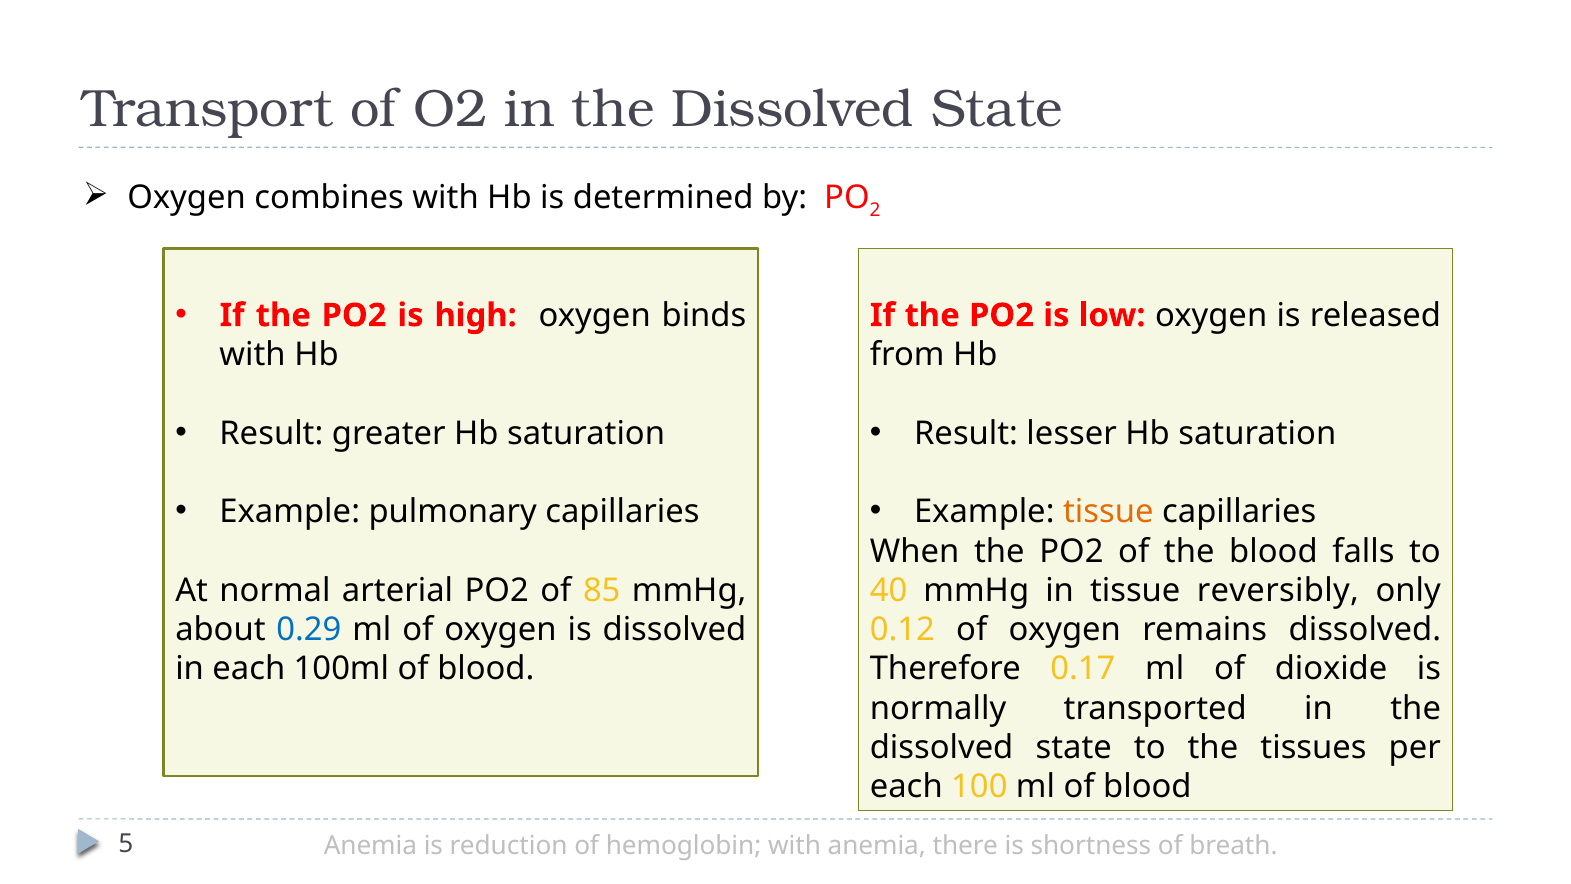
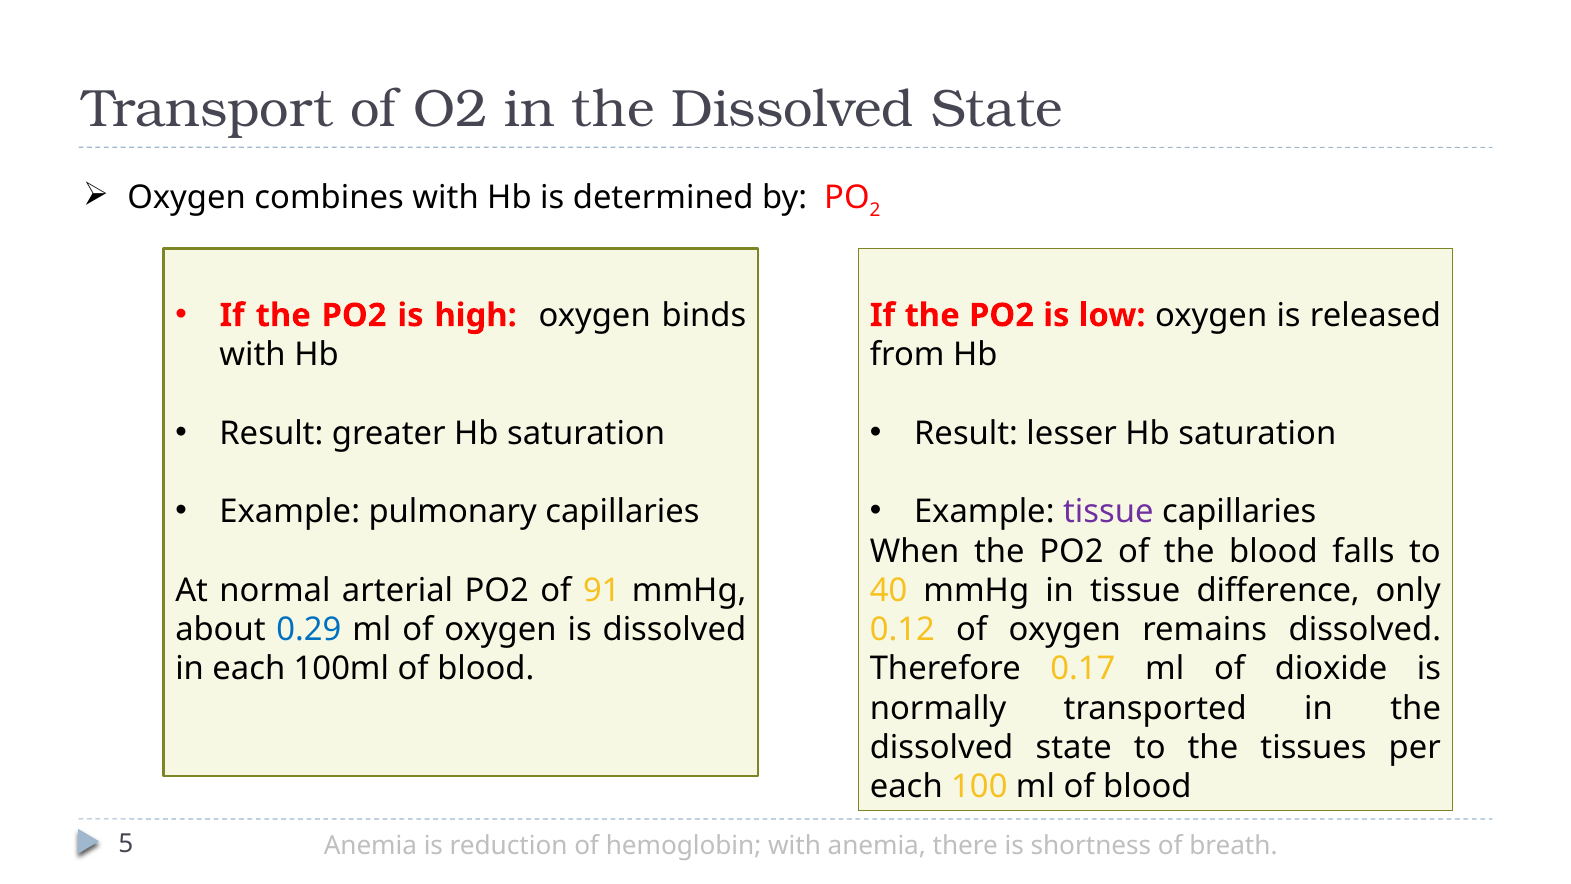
tissue colour: orange -> purple (1108, 512)
85: 85 -> 91 (602, 590)
reversibly: reversibly -> difference (1278, 590)
